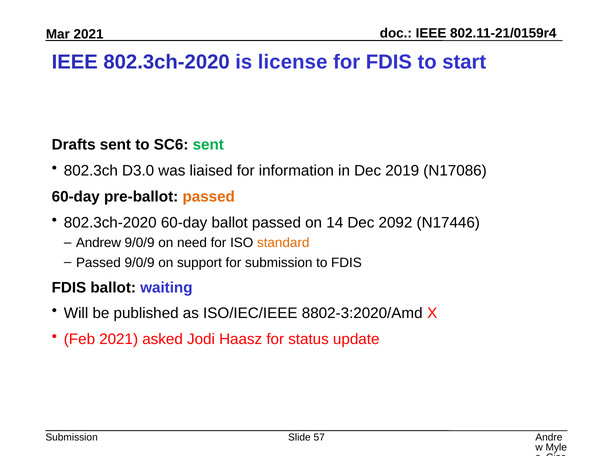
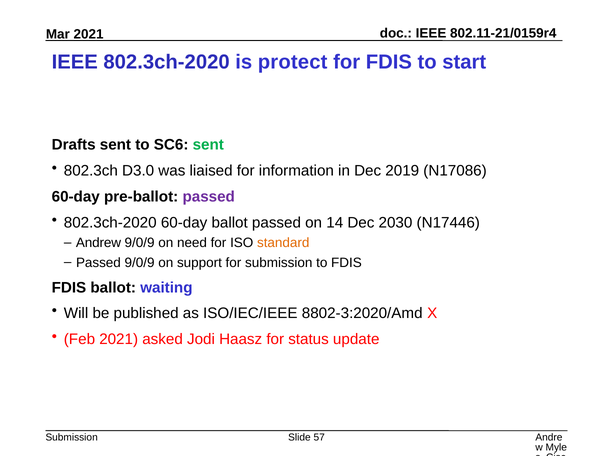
license: license -> protect (293, 62)
passed colour: orange -> purple (209, 197)
2092: 2092 -> 2030 (395, 223)
